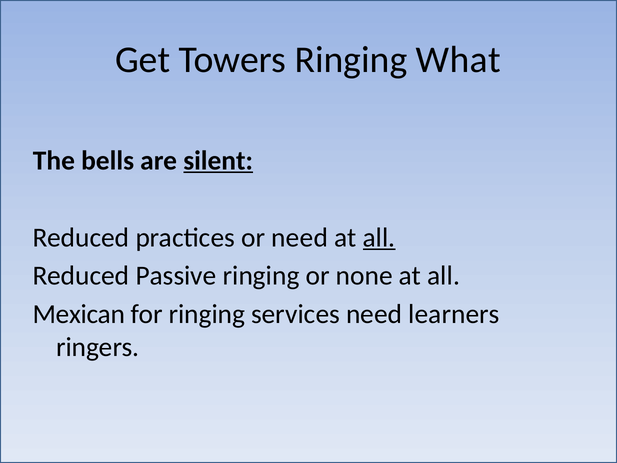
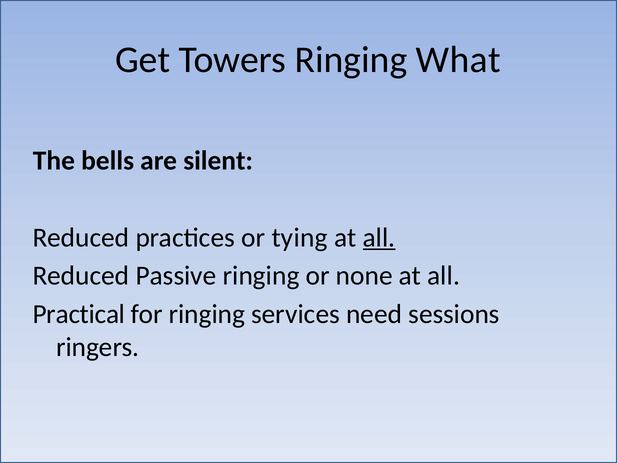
silent underline: present -> none (218, 161)
or need: need -> tying (300, 237)
Mexican: Mexican -> Practical (79, 314)
learners: learners -> sessions (454, 314)
